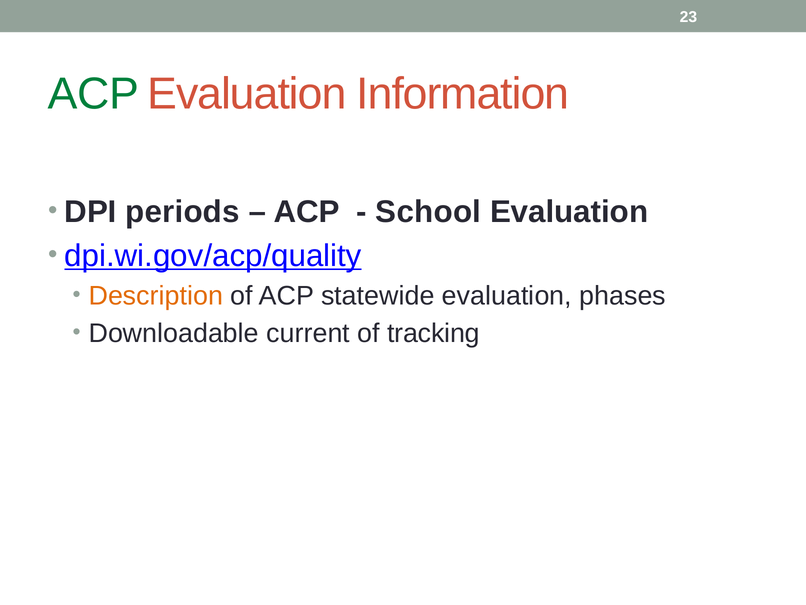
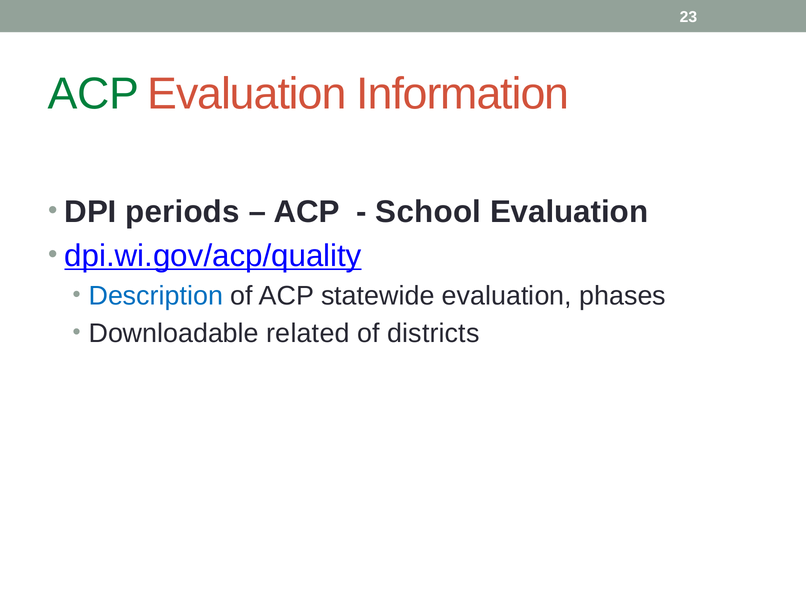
Description colour: orange -> blue (156, 295)
current: current -> related (308, 333)
tracking: tracking -> districts (433, 333)
